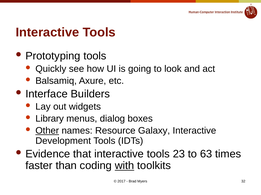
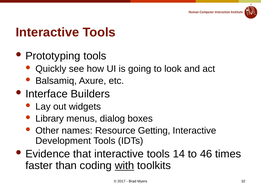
Other underline: present -> none (47, 131)
Galaxy: Galaxy -> Getting (154, 131)
23: 23 -> 14 (179, 154)
63: 63 -> 46 (206, 154)
